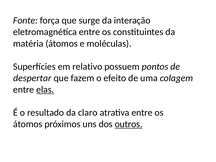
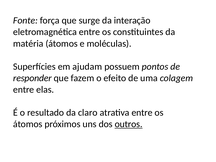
relativo: relativo -> ajudam (87, 67)
despertar: despertar -> responder (32, 78)
elas underline: present -> none (45, 90)
